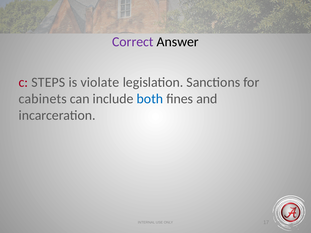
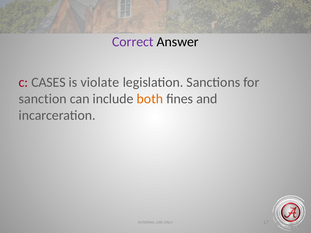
STEPS: STEPS -> CASES (48, 82)
cabinets: cabinets -> sanction (43, 99)
both colour: blue -> orange (150, 99)
